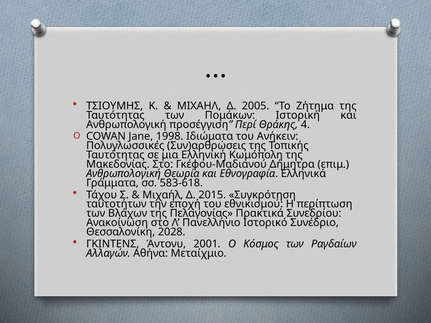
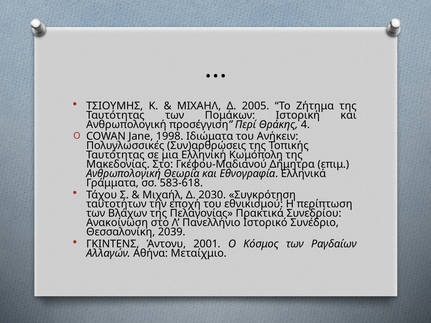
2015: 2015 -> 2030 (212, 195)
2028: 2028 -> 2039 (172, 232)
